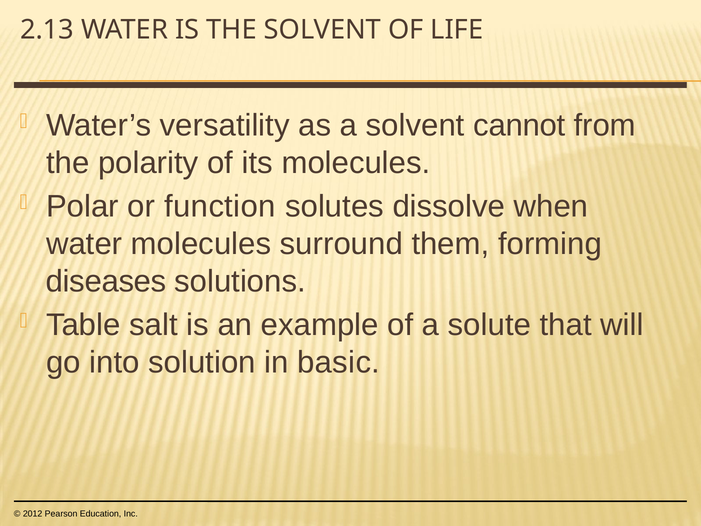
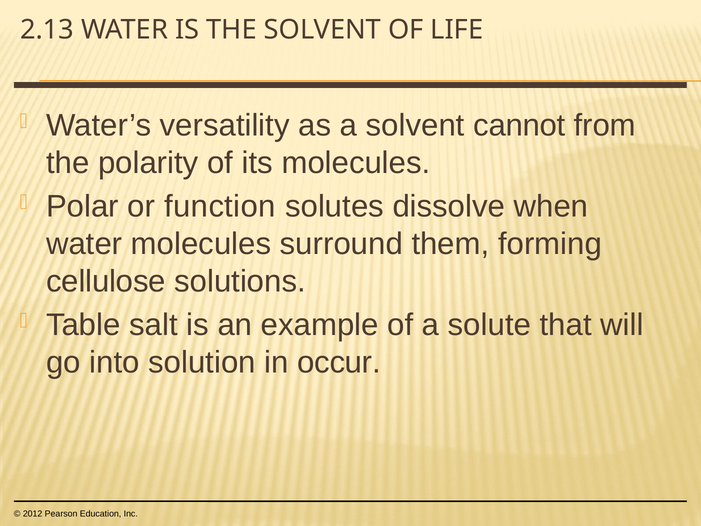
diseases: diseases -> cellulose (106, 281)
basic: basic -> occur (339, 362)
